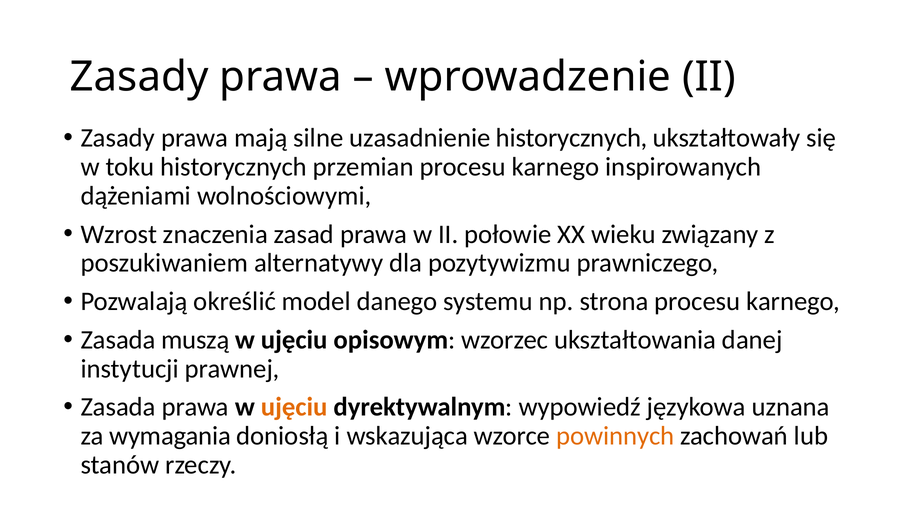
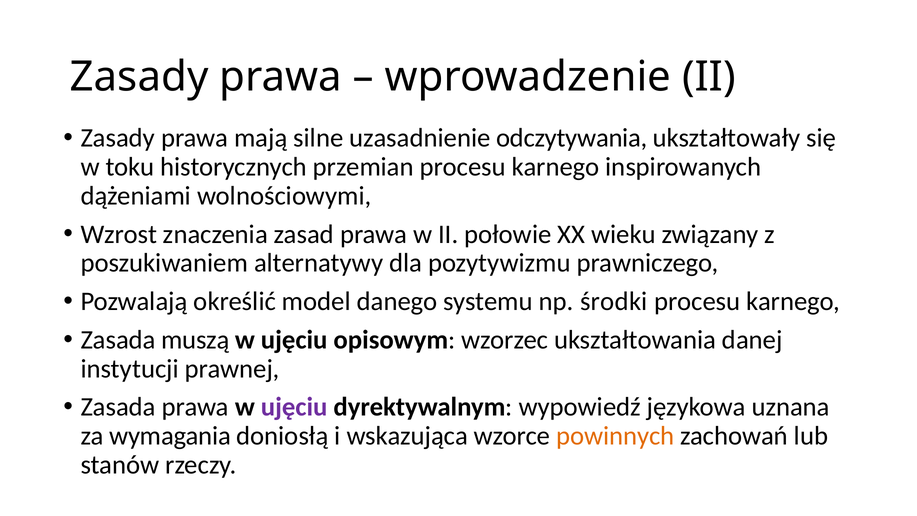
uzasadnienie historycznych: historycznych -> odczytywania (572, 138)
strona: strona -> środki (614, 301)
ujęciu colour: orange -> purple (294, 407)
